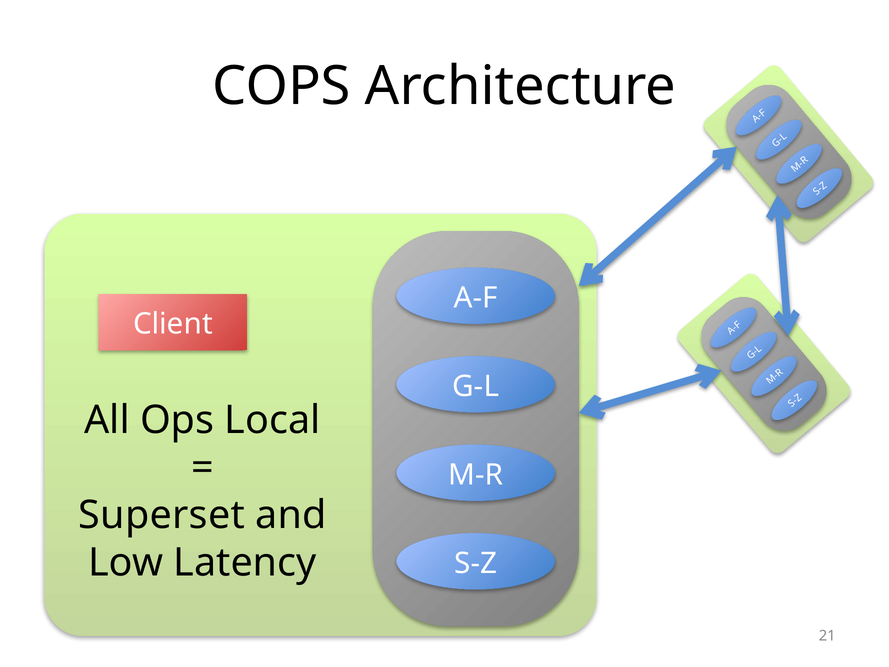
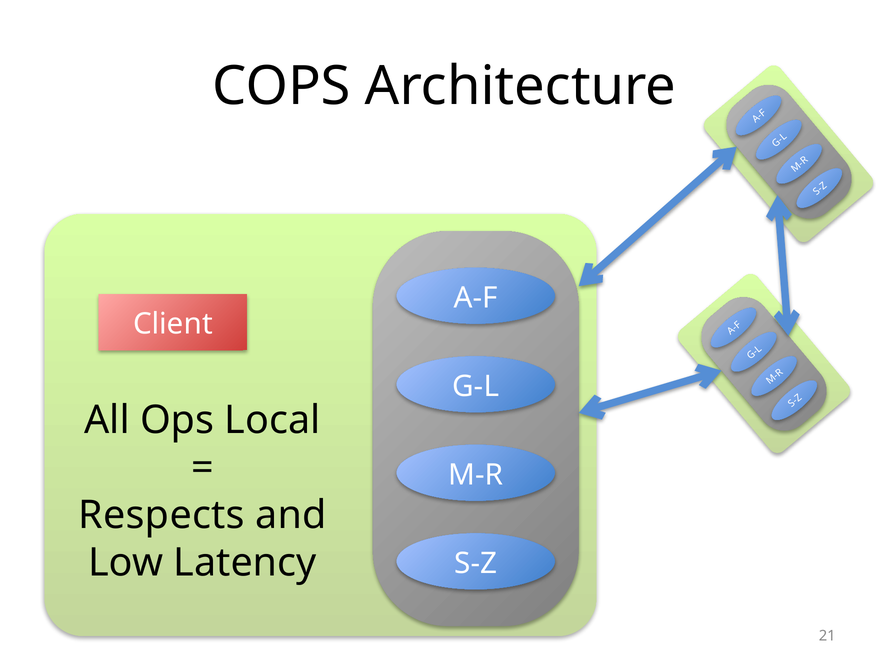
Superset: Superset -> Respects (162, 515)
